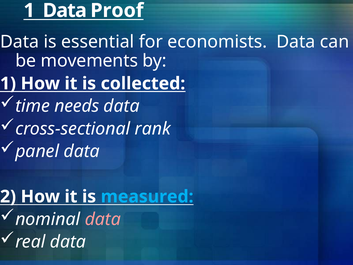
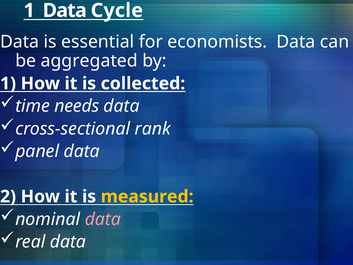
Proof: Proof -> Cycle (117, 10)
movements: movements -> aggregated (89, 61)
measured colour: light blue -> yellow (147, 196)
